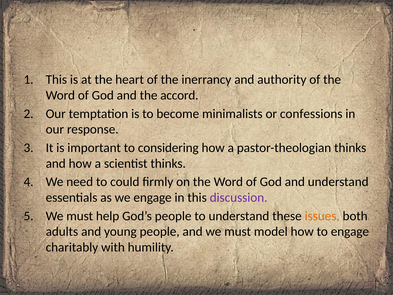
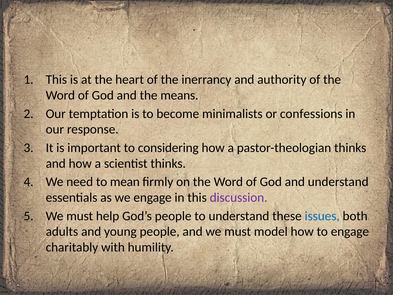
accord: accord -> means (179, 95)
could: could -> mean (125, 182)
issues colour: orange -> blue (322, 216)
